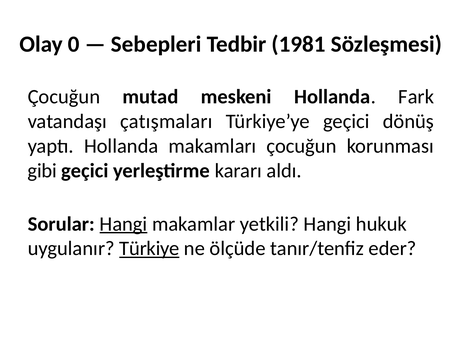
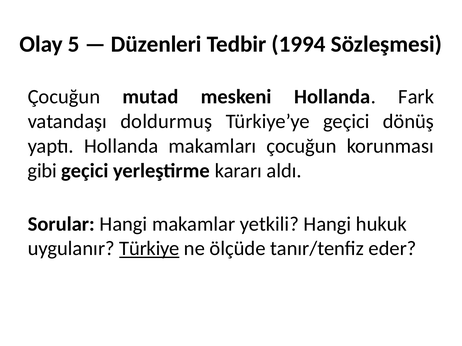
0: 0 -> 5 (74, 44)
Sebepleri: Sebepleri -> Düzenleri (156, 44)
1981: 1981 -> 1994 (299, 44)
çatışmaları: çatışmaları -> doldurmuş (166, 122)
Hangi underline: present -> none (123, 224)
